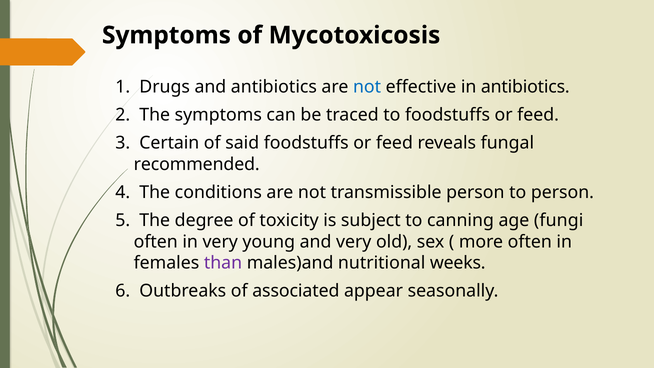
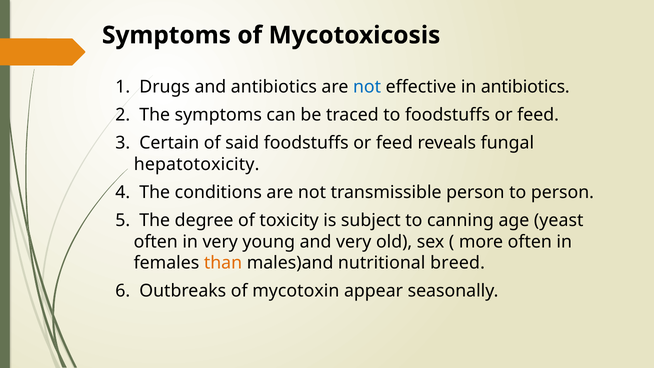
recommended: recommended -> hepatotoxicity (197, 164)
fungi: fungi -> yeast (559, 220)
than colour: purple -> orange (223, 263)
weeks: weeks -> breed (458, 263)
associated: associated -> mycotoxin (296, 291)
